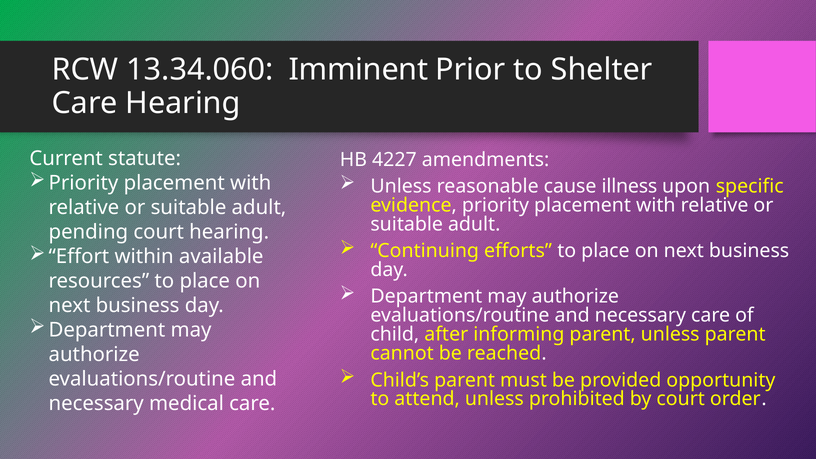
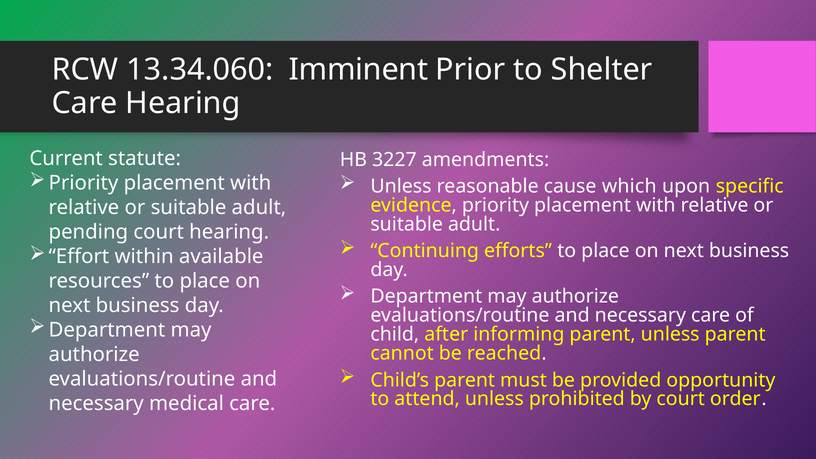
4227: 4227 -> 3227 (394, 160)
illness: illness -> which (629, 186)
